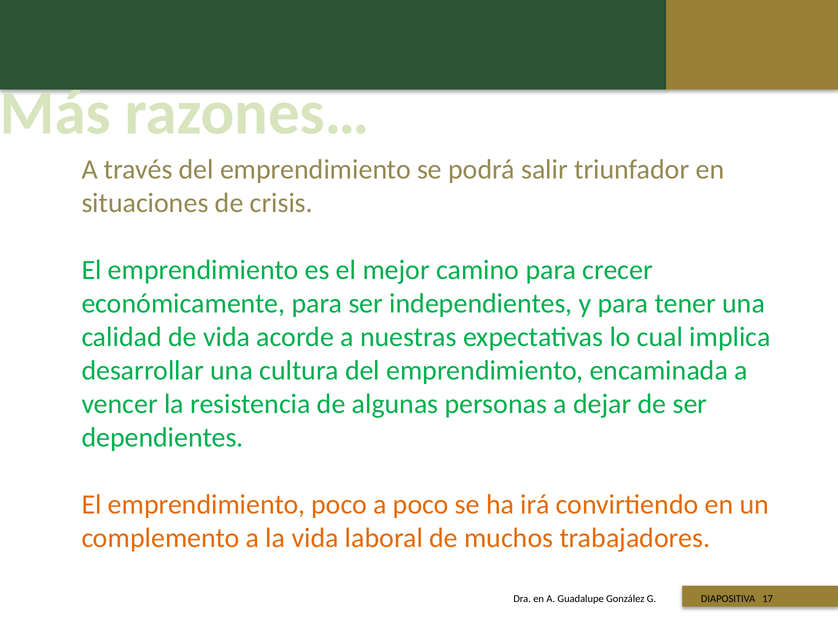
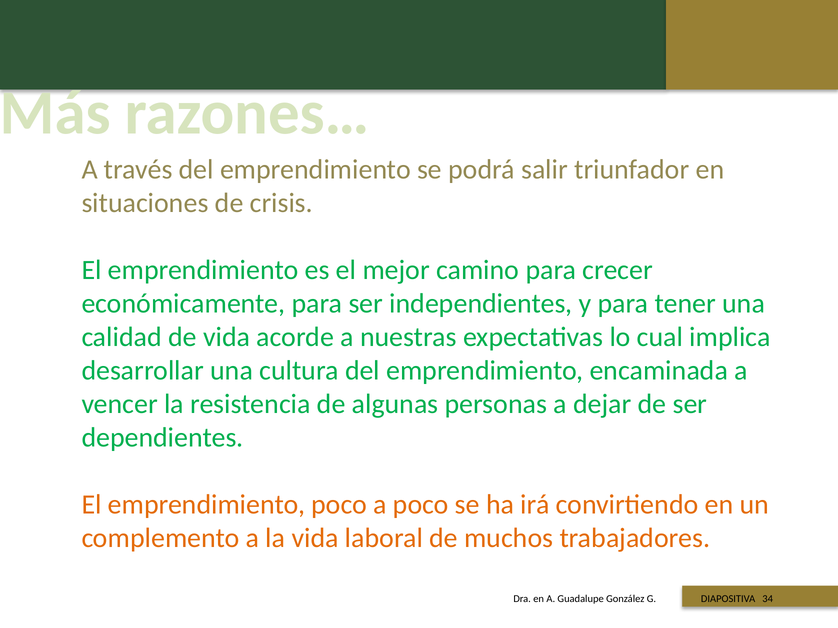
17: 17 -> 34 (768, 599)
